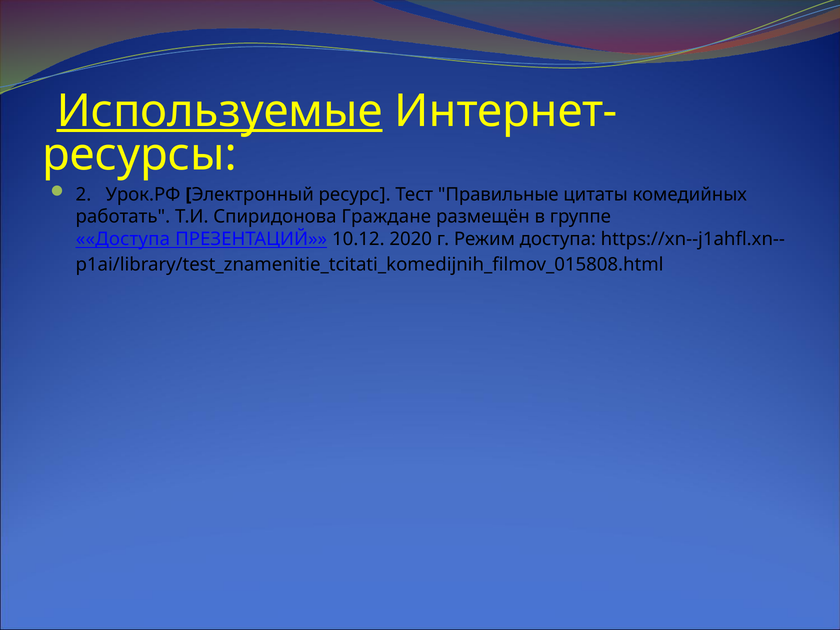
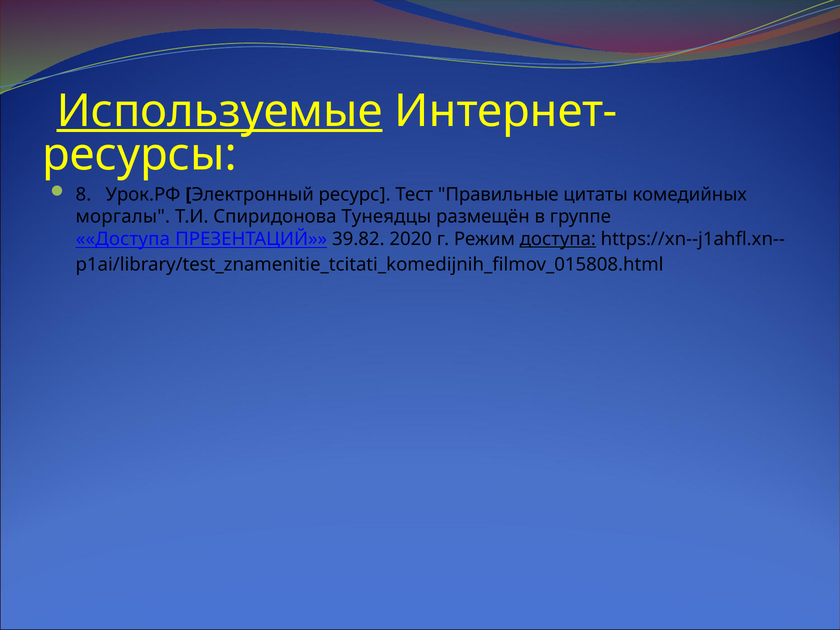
2: 2 -> 8 (83, 194)
работать: работать -> моргалы (123, 217)
Граждане: Граждане -> Тунеядцы (386, 217)
10.12: 10.12 -> 39.82 (358, 239)
доступа underline: none -> present (558, 239)
